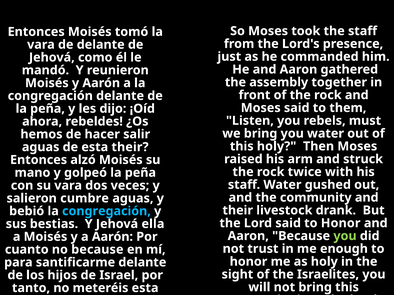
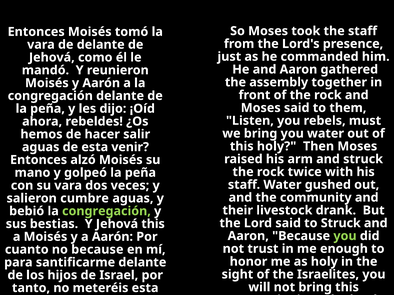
esta their: their -> venir (130, 147)
congregación colour: light blue -> light green (106, 211)
said to Honor: Honor -> Struck (341, 223)
Jehová ella: ella -> this (153, 224)
